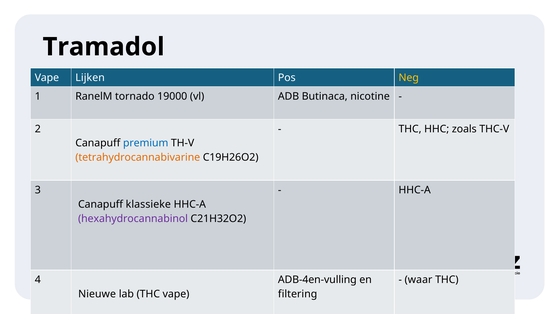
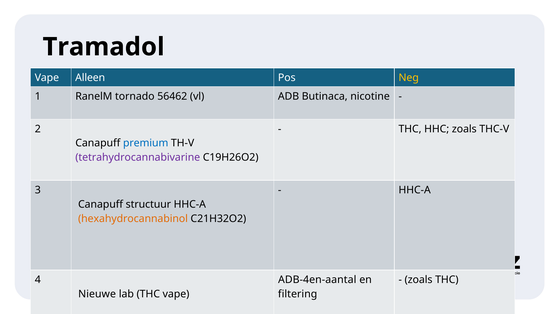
Lijken: Lijken -> Alleen (90, 78)
19000: 19000 -> 56462 (172, 96)
tetrahydrocannabivarine colour: orange -> purple (138, 158)
klassieke: klassieke -> structuur (148, 205)
hexahydrocannabinol colour: purple -> orange (133, 219)
ADB-4en-vulling: ADB-4en-vulling -> ADB-4en-aantal (317, 280)
waar: waar -> zoals (419, 280)
